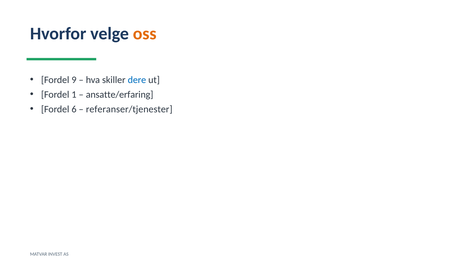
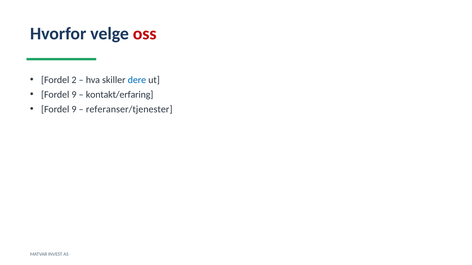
oss colour: orange -> red (145, 34)
9: 9 -> 2 (74, 80)
1: 1 -> 9 (74, 95)
ansatte/erfaring: ansatte/erfaring -> kontakt/erfaring (120, 95)
6: 6 -> 9 (74, 109)
